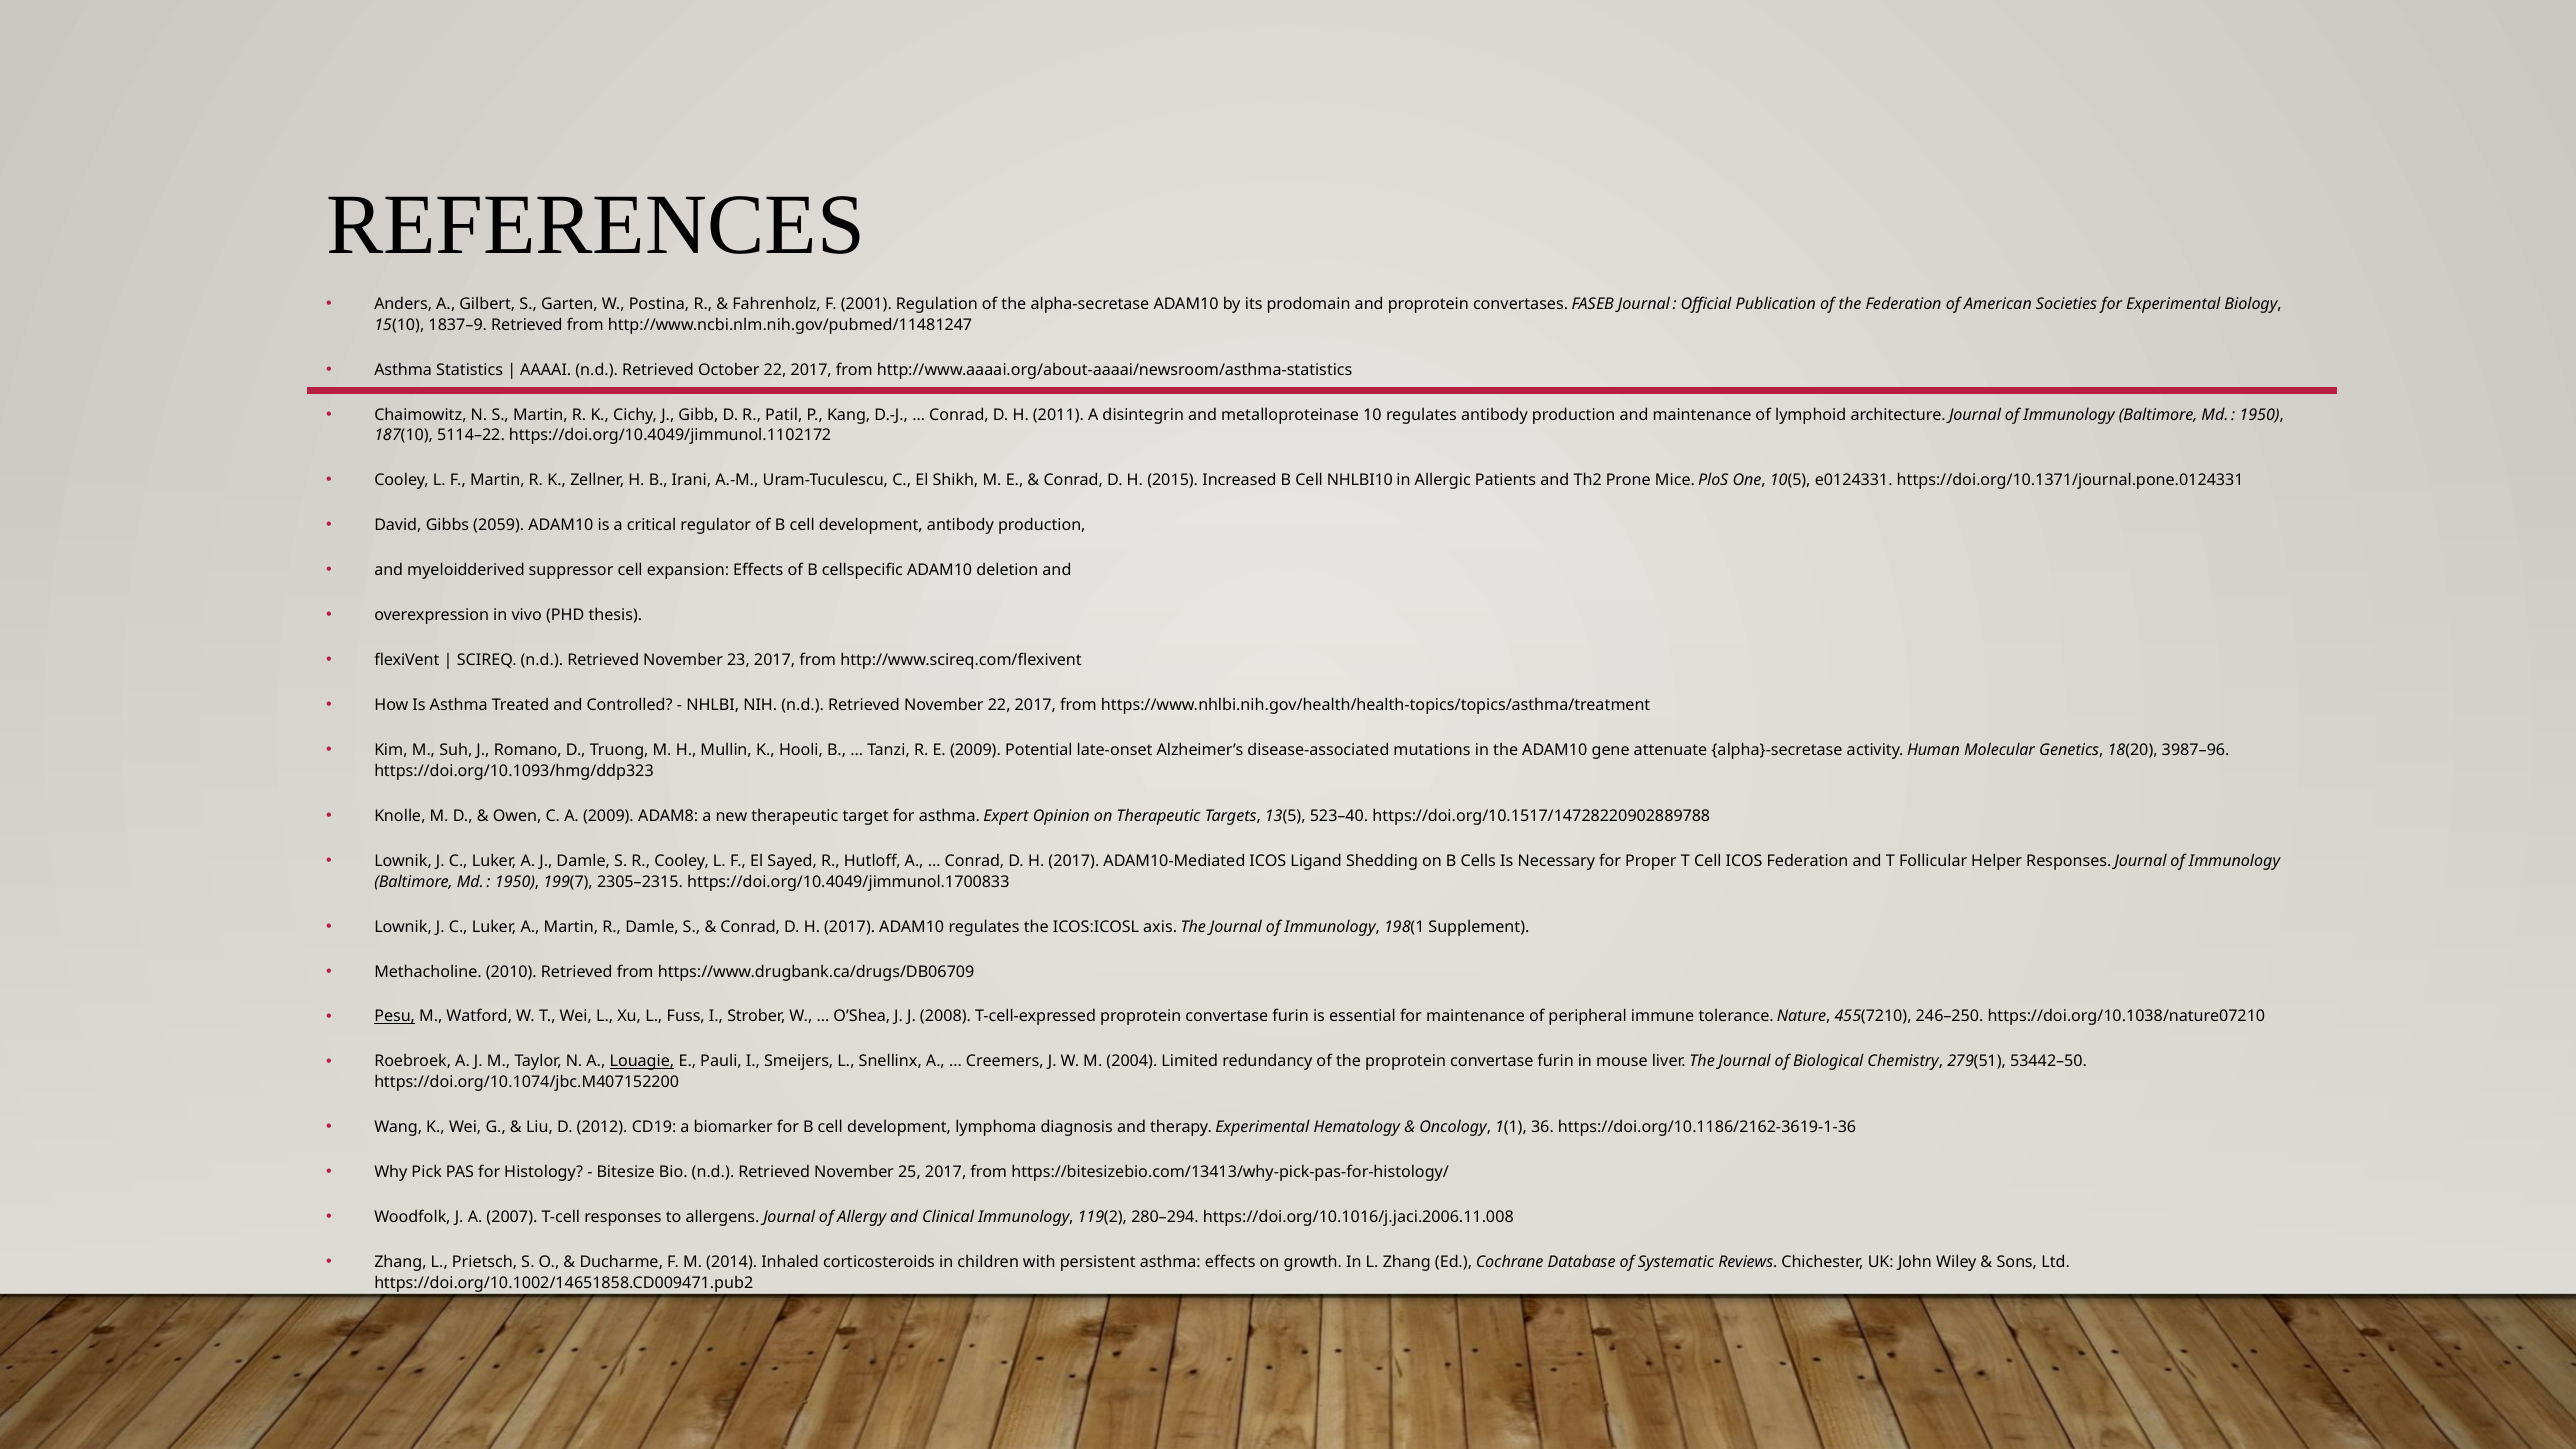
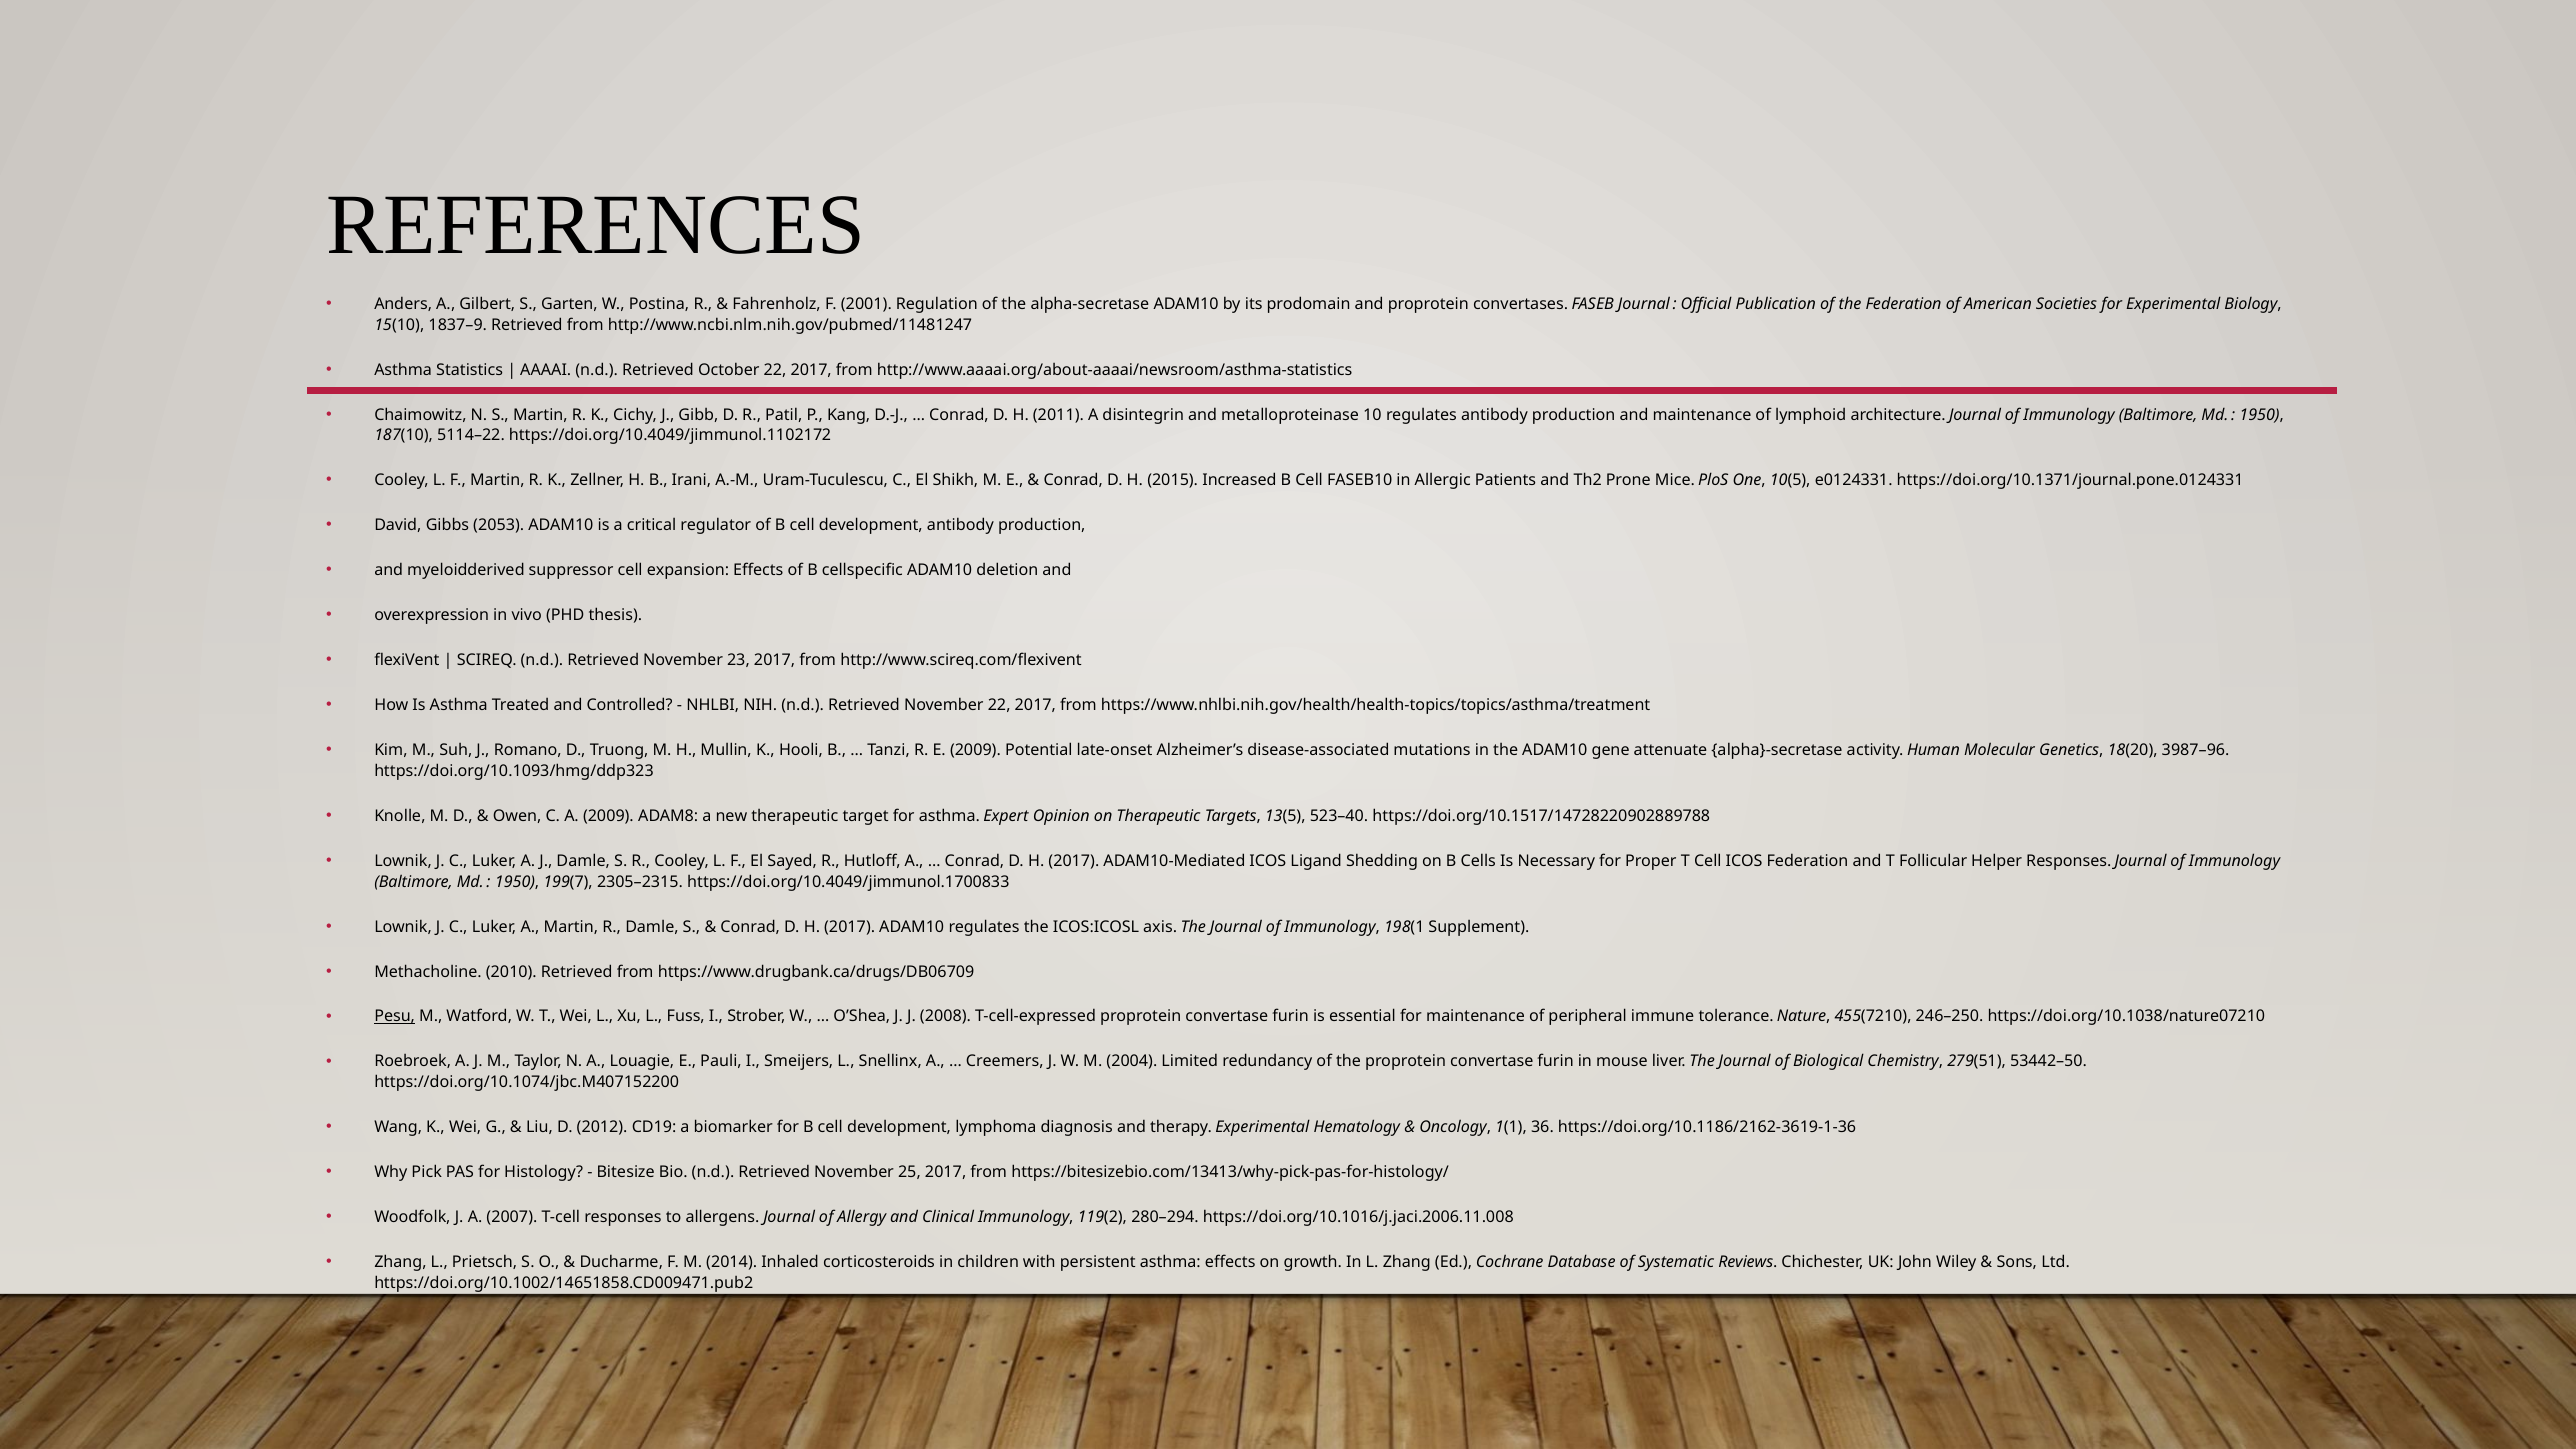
NHLBI10: NHLBI10 -> FASEB10 (1360, 480)
2059: 2059 -> 2053 (499, 525)
Louagie underline: present -> none (642, 1062)
